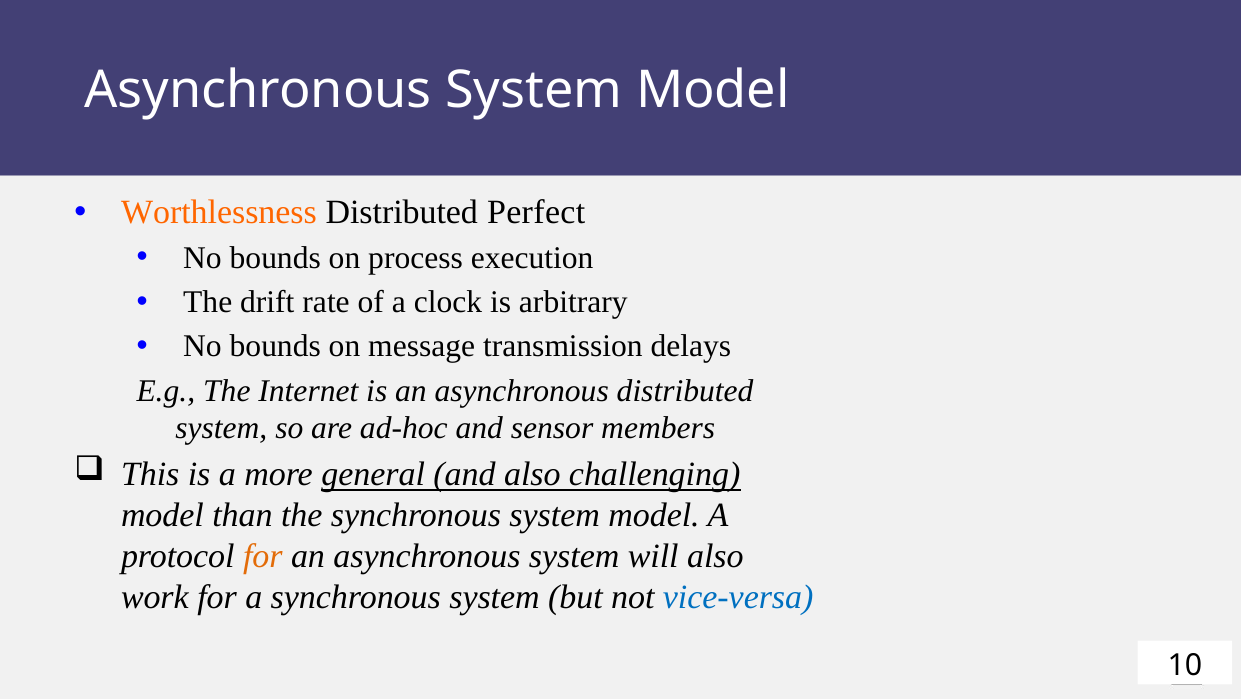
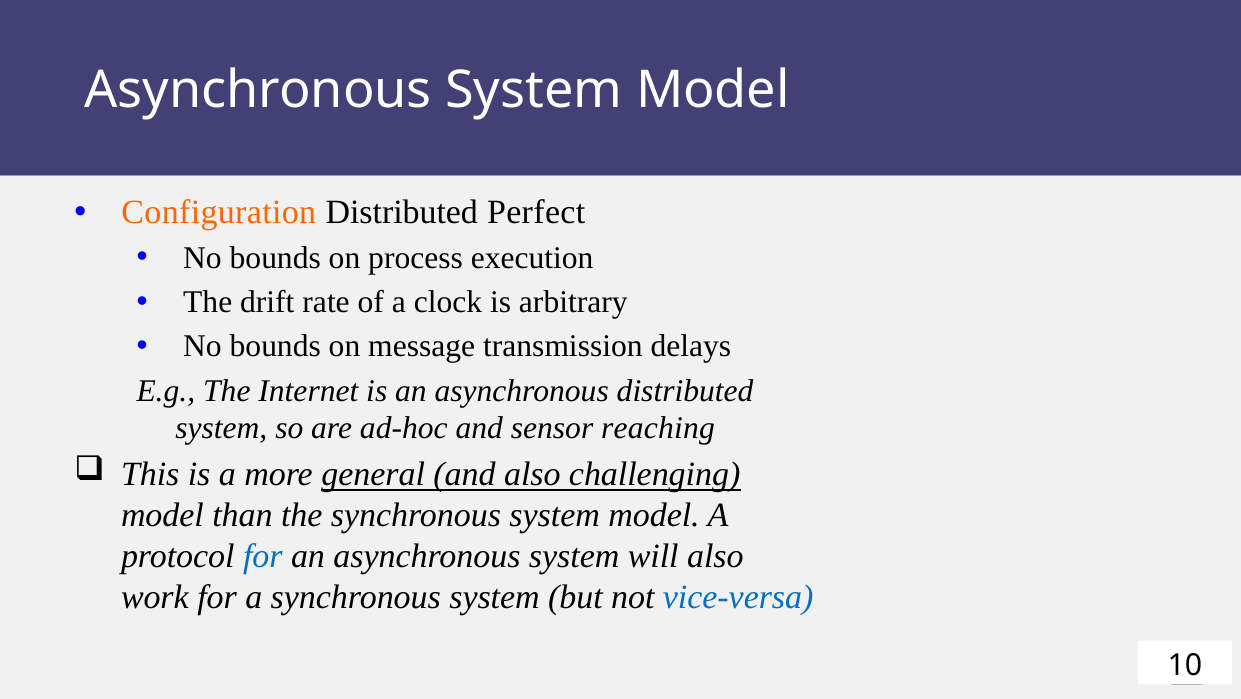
Worthlessness: Worthlessness -> Configuration (219, 213)
members: members -> reaching (658, 429)
for colour: orange -> blue (263, 556)
